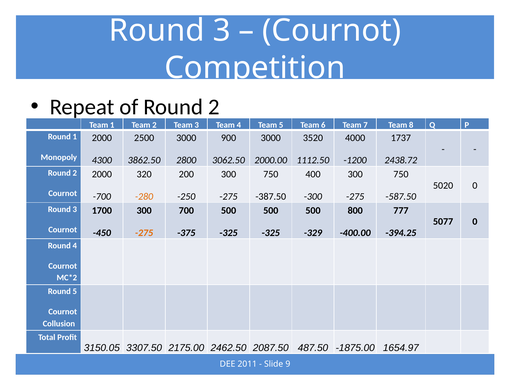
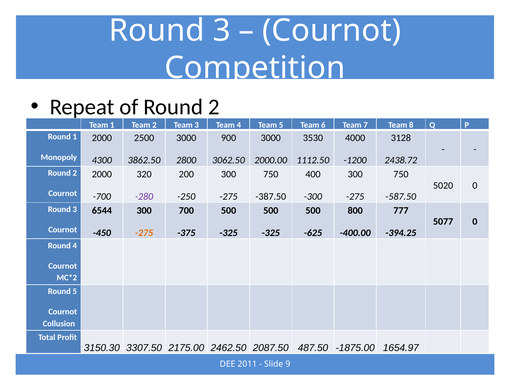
3520: 3520 -> 3530 (313, 138)
1737: 1737 -> 3128 (401, 138)
-280 colour: orange -> purple (144, 197)
1700: 1700 -> 6544 (102, 211)
-329: -329 -> -625 (313, 233)
3150.05: 3150.05 -> 3150.30 (102, 348)
